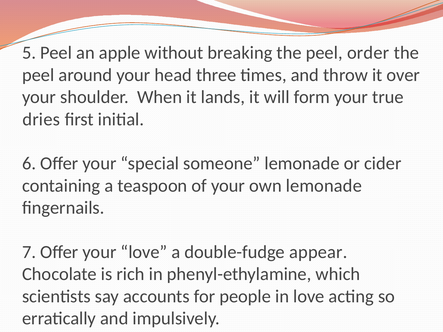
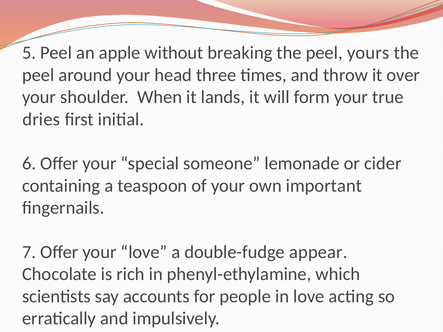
order: order -> yours (368, 53)
own lemonade: lemonade -> important (324, 186)
